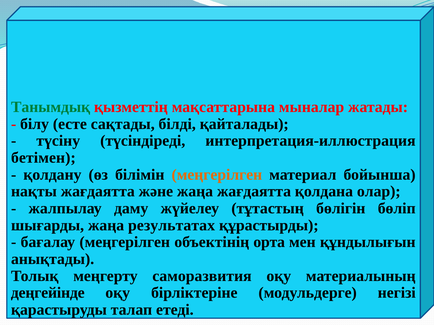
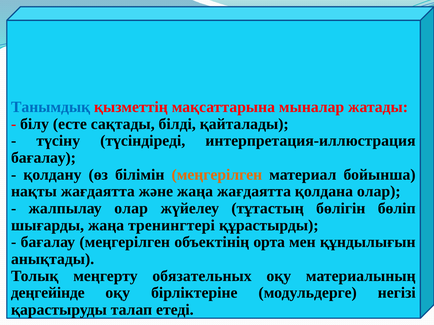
Танымдық colour: green -> blue (51, 107)
бетімен: бетімен -> бағалау (43, 158)
жалпылау даму: даму -> олар (131, 209)
результатах: результатах -> тренингтері (172, 226)
саморазвития: саморазвития -> обязательных (202, 276)
